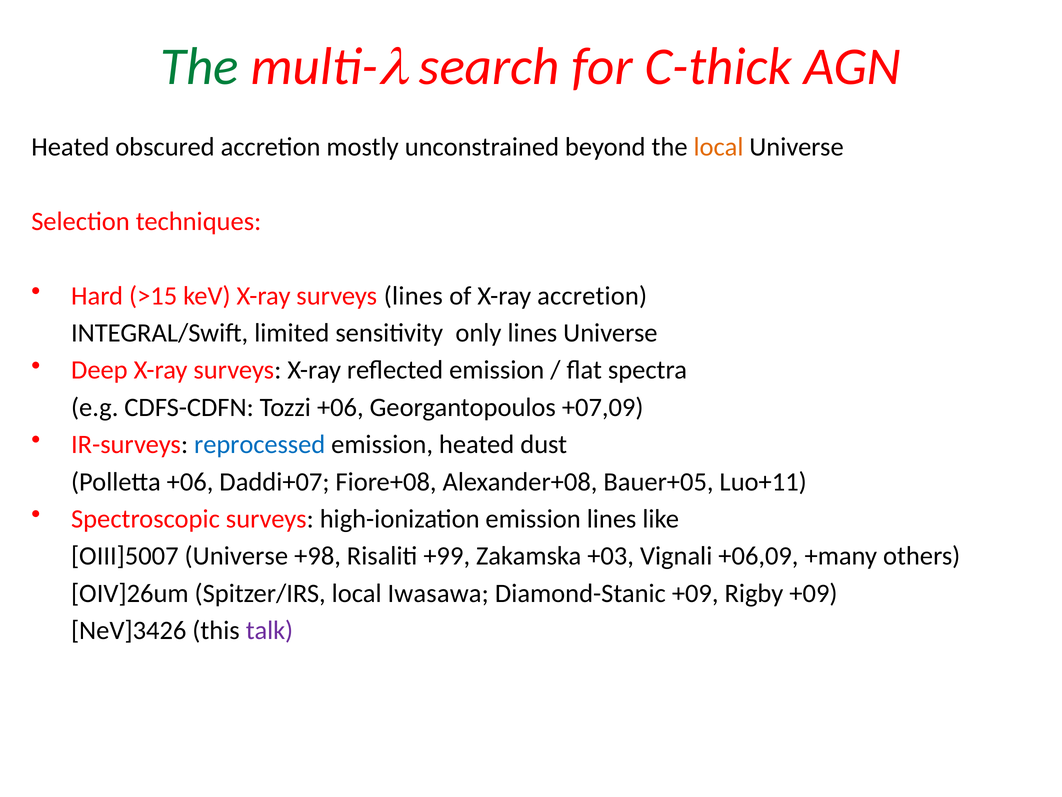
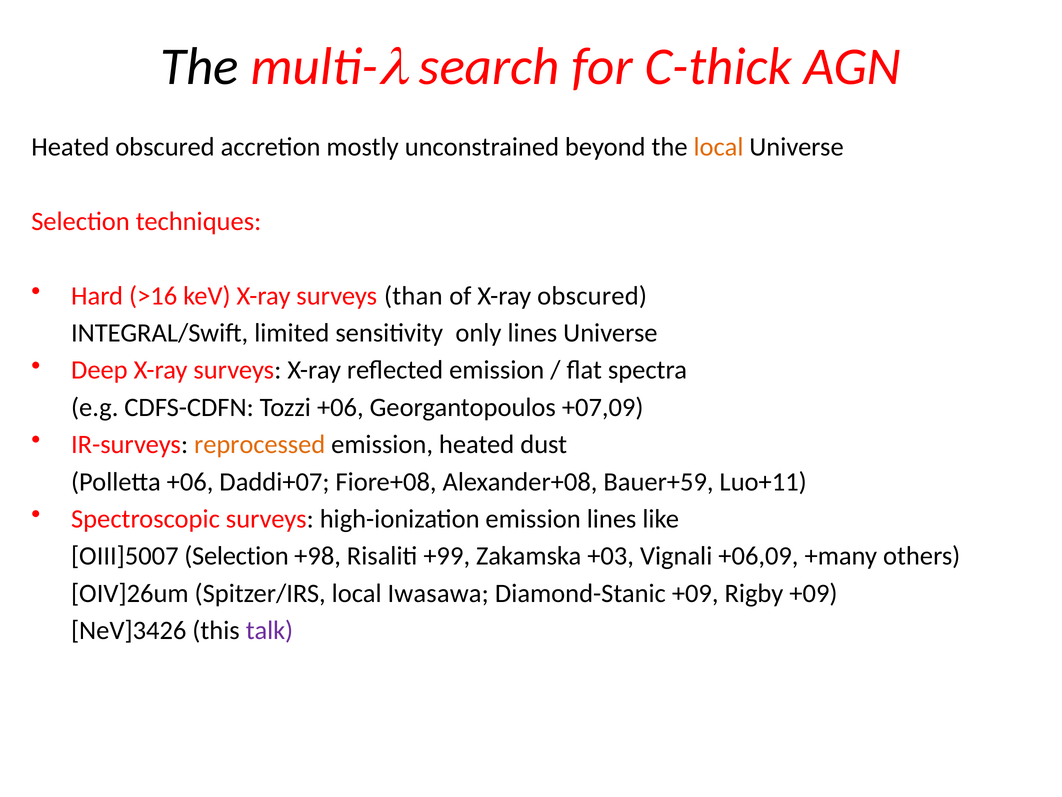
The colour: green -> black (200, 67)
>15: >15 -> >16 (153, 296)
surveys lines: lines -> than (413, 296)
X-ray accretion: accretion -> obscured (592, 296)
reprocessed colour: blue -> orange (260, 444)
Bauer+05: Bauer+05 -> Bauer+59 (658, 481)
OIII]5007 Universe: Universe -> Selection (237, 556)
